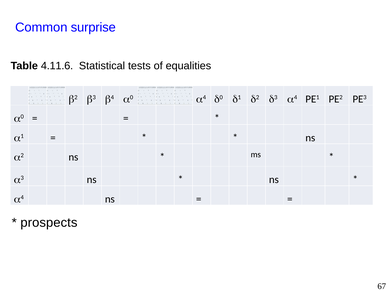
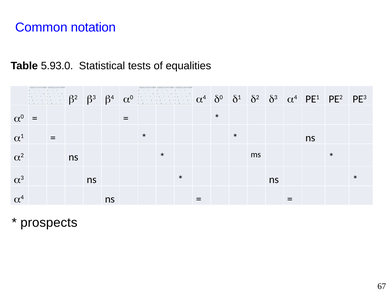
surprise: surprise -> notation (93, 27)
4.11.6: 4.11.6 -> 5.93.0 (57, 66)
